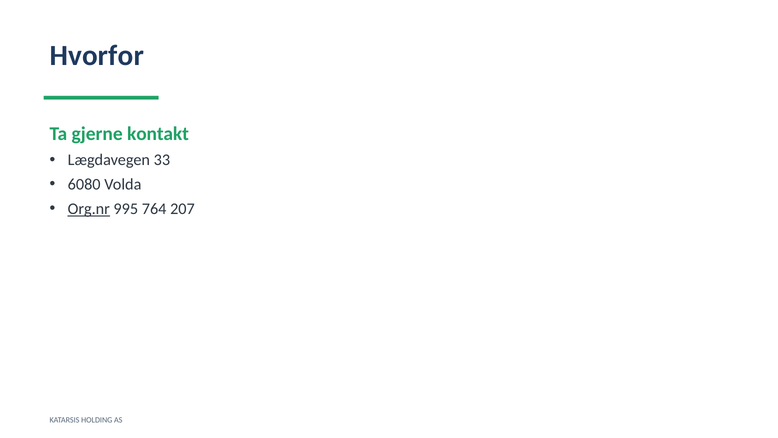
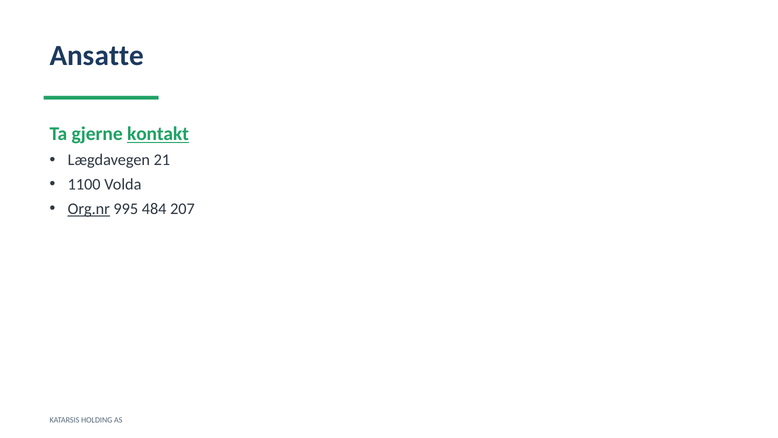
Hvorfor: Hvorfor -> Ansatte (97, 56)
kontakt underline: none -> present (158, 134)
33: 33 -> 21 (162, 160)
6080: 6080 -> 1100 (84, 184)
764: 764 -> 484 (154, 209)
